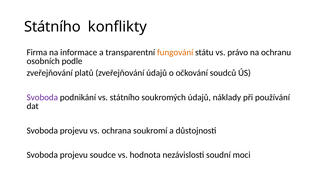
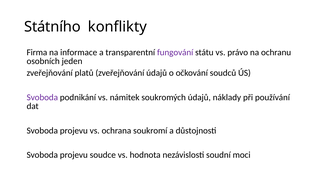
fungování colour: orange -> purple (175, 52)
podle: podle -> jeden (72, 61)
vs státního: státního -> námitek (125, 97)
